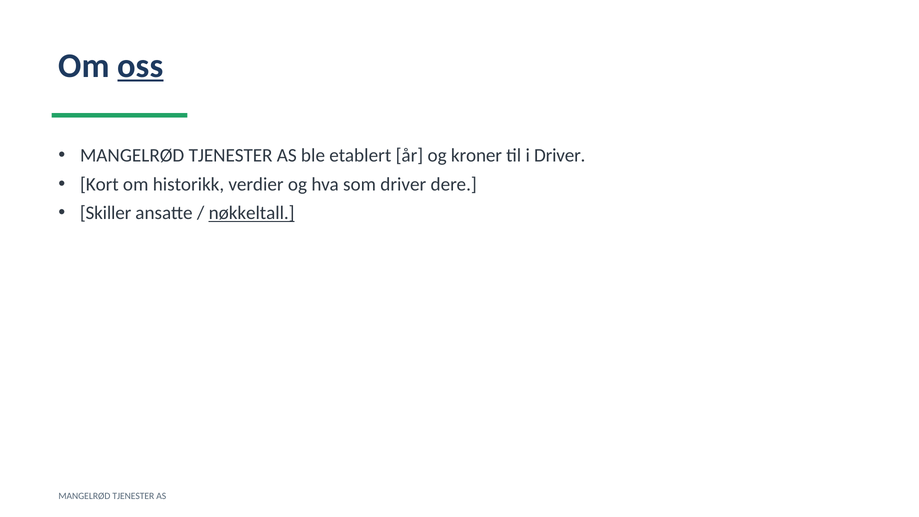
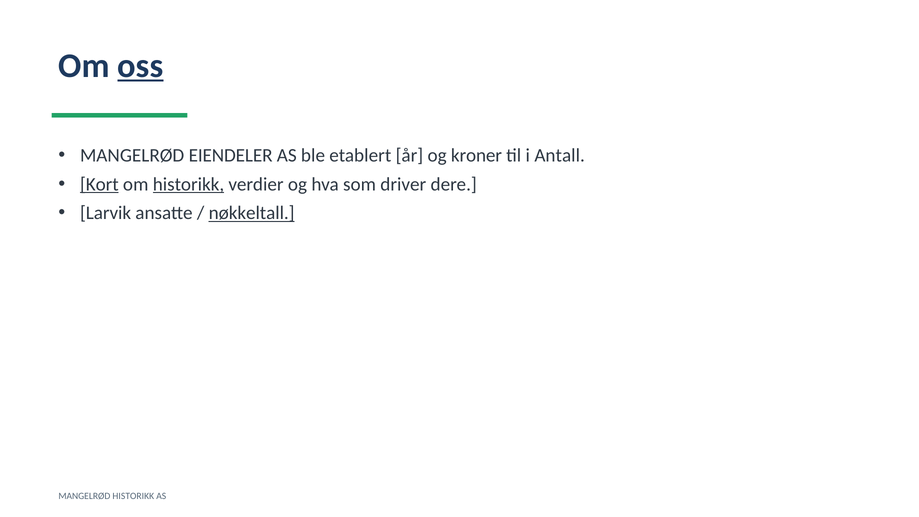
TJENESTER: TJENESTER -> EIENDELER (231, 156)
i Driver: Driver -> Antall (560, 156)
Kort underline: none -> present (99, 184)
historikk underline: none -> present (188, 184)
Skiller: Skiller -> Larvik (106, 213)
TJENESTER: TJENESTER -> HISTORIKK (133, 496)
